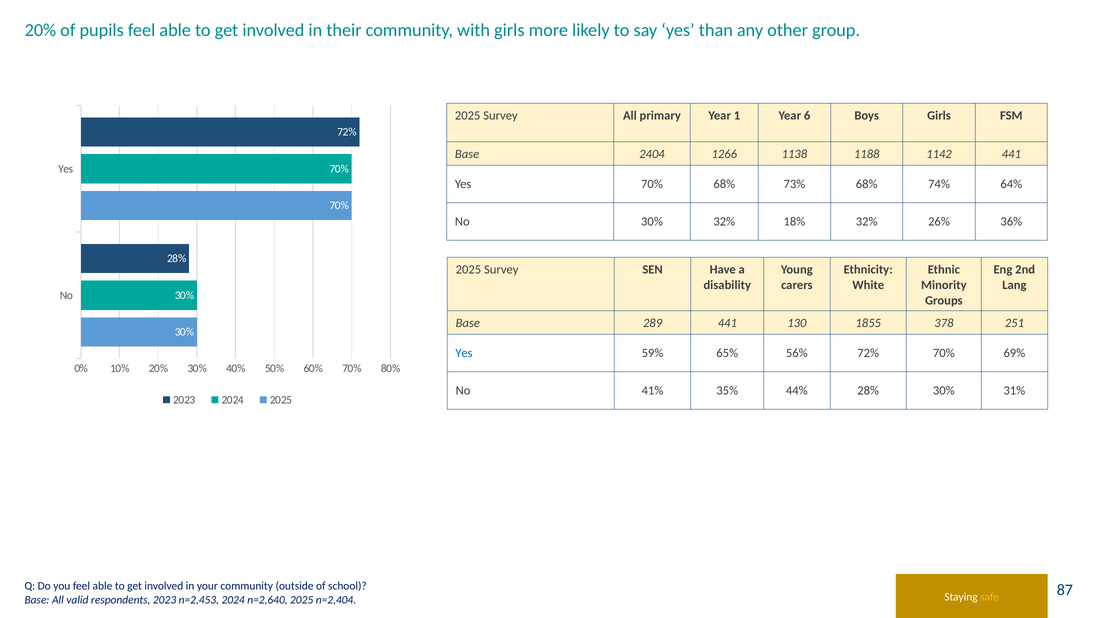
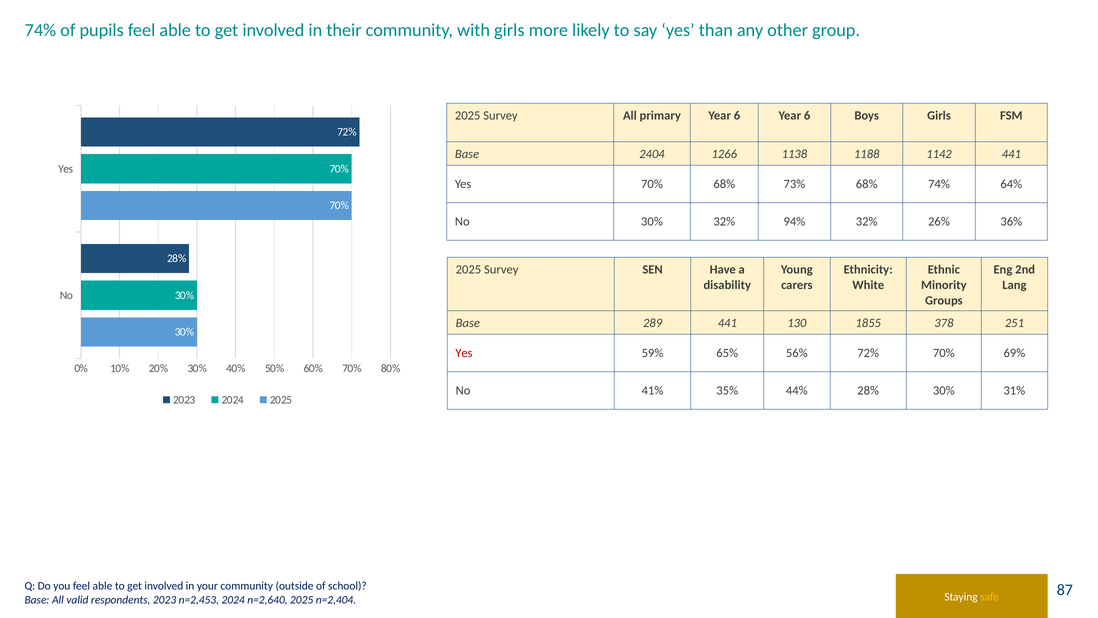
20%: 20% -> 74% (40, 30)
primary Year 1: 1 -> 6 (737, 115)
18%: 18% -> 94% (794, 221)
Yes colour: blue -> red (464, 353)
